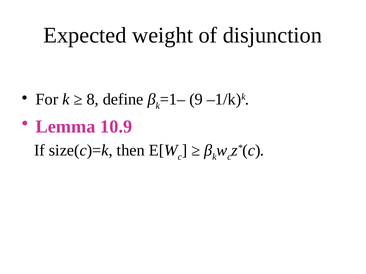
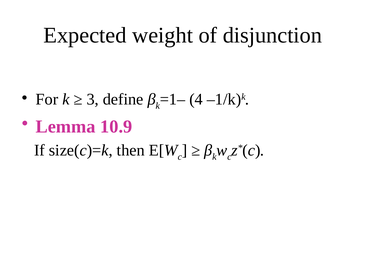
8: 8 -> 3 (93, 100)
9: 9 -> 4 (196, 100)
